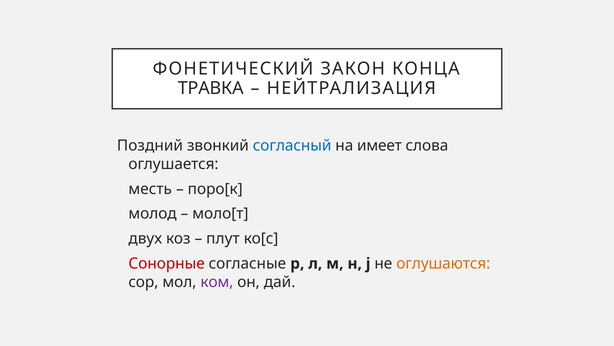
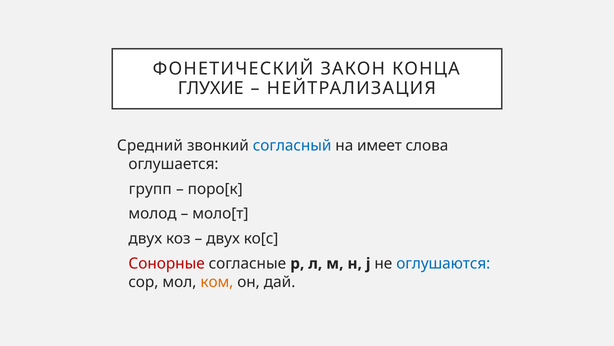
ТРАВКА: ТРАВКА -> ГЛУХИЕ (211, 88)
Поздний: Поздний -> Средний (150, 145)
месть: месть -> групп (150, 189)
плут: плут -> двух (223, 238)
оглушаются colour: orange -> blue (443, 263)
ком colour: purple -> orange (217, 282)
